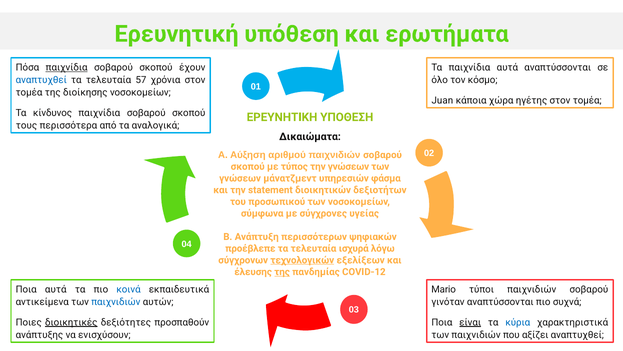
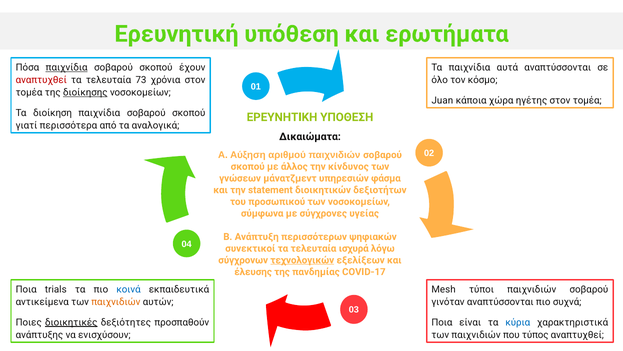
αναπτυχθεί colour: blue -> red (41, 80)
57: 57 -> 73 (141, 80)
διοίκησης underline: none -> present (85, 92)
κίνδυνος: κίνδυνος -> διοίκηση (53, 113)
τους: τους -> γιατί (27, 125)
τύπος: τύπος -> άλλος (294, 166)
την γνώσεων: γνώσεων -> κίνδυνος (348, 166)
προέβλεπε: προέβλεπε -> συνεκτικοί (250, 248)
της underline: present -> none (282, 271)
COVID-12: COVID-12 -> COVID-17 (364, 271)
Ποια αυτά: αυτά -> trials (56, 289)
Mario: Mario -> Mesh (444, 289)
παιχνιδιών colour: blue -> orange (116, 302)
είναι underline: present -> none (470, 322)
αξίζει: αξίζει -> τύπος (535, 334)
